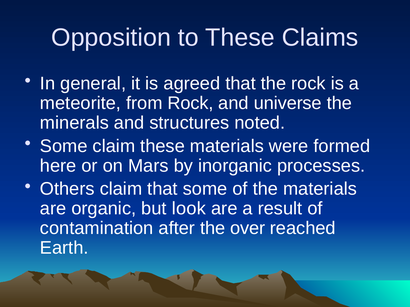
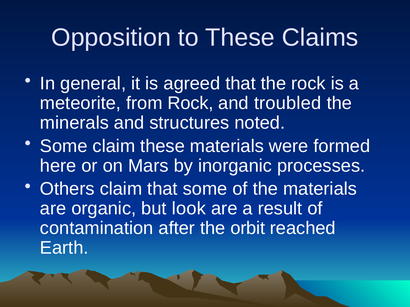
universe: universe -> troubled (288, 103)
over: over -> orbit (248, 229)
